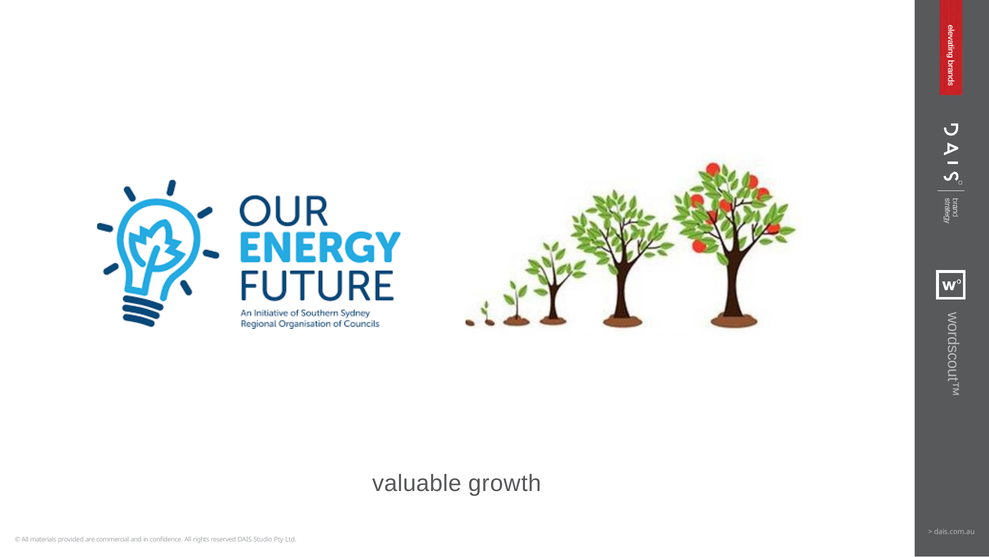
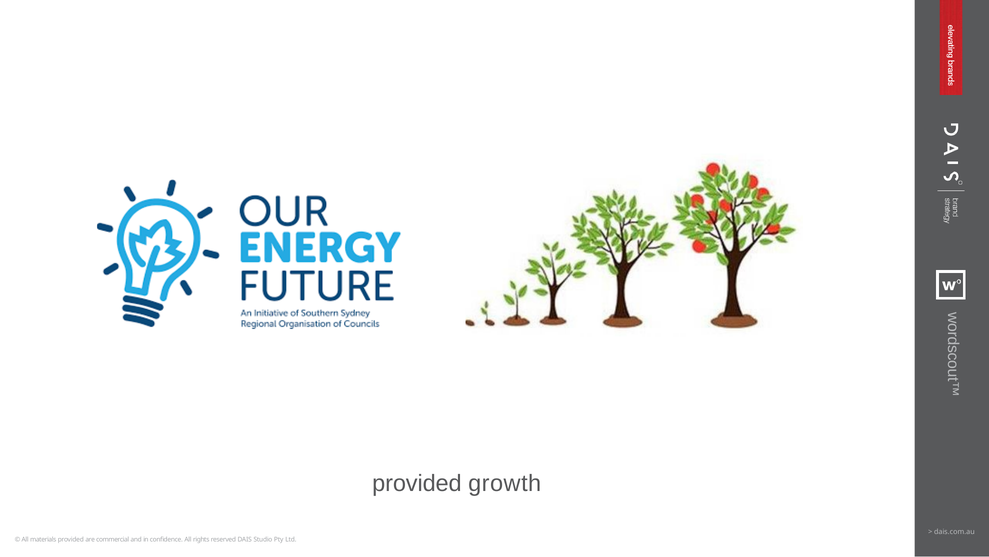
valuable: valuable -> provided (417, 483)
